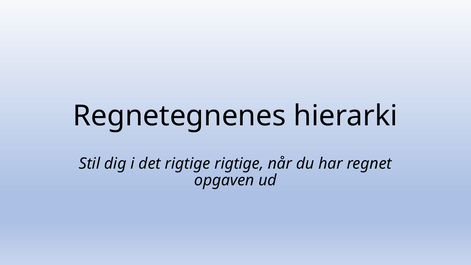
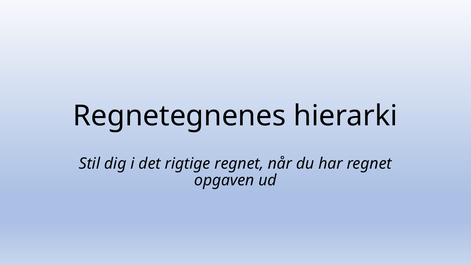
rigtige rigtige: rigtige -> regnet (239, 163)
